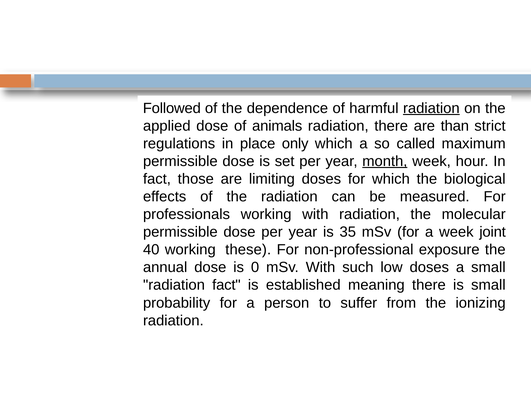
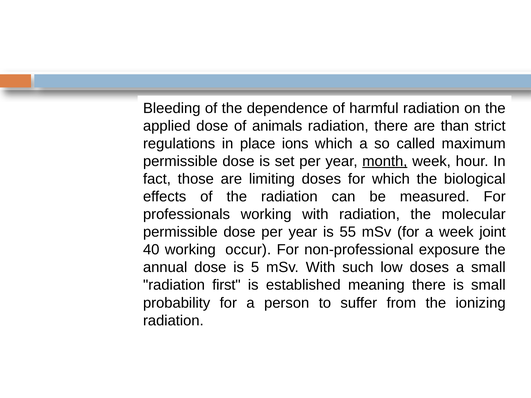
Followed: Followed -> Bleeding (172, 108)
radiation underline: present -> none (431, 108)
only: only -> ions (295, 144)
35: 35 -> 55 (348, 232)
these: these -> occur (248, 250)
0: 0 -> 5 (255, 268)
radiation fact: fact -> first (226, 285)
